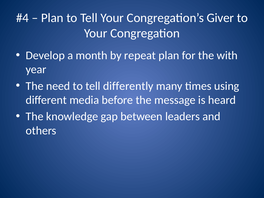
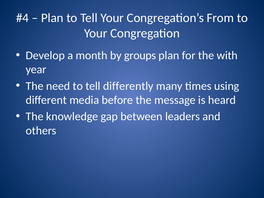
Giver: Giver -> From (220, 18)
repeat: repeat -> groups (140, 55)
